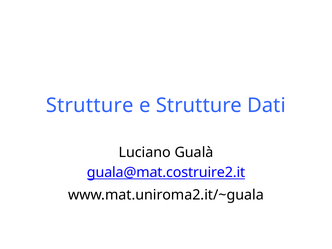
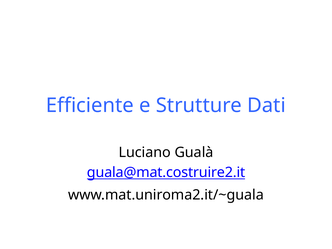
Strutture: Strutture -> Efficiente (90, 105)
